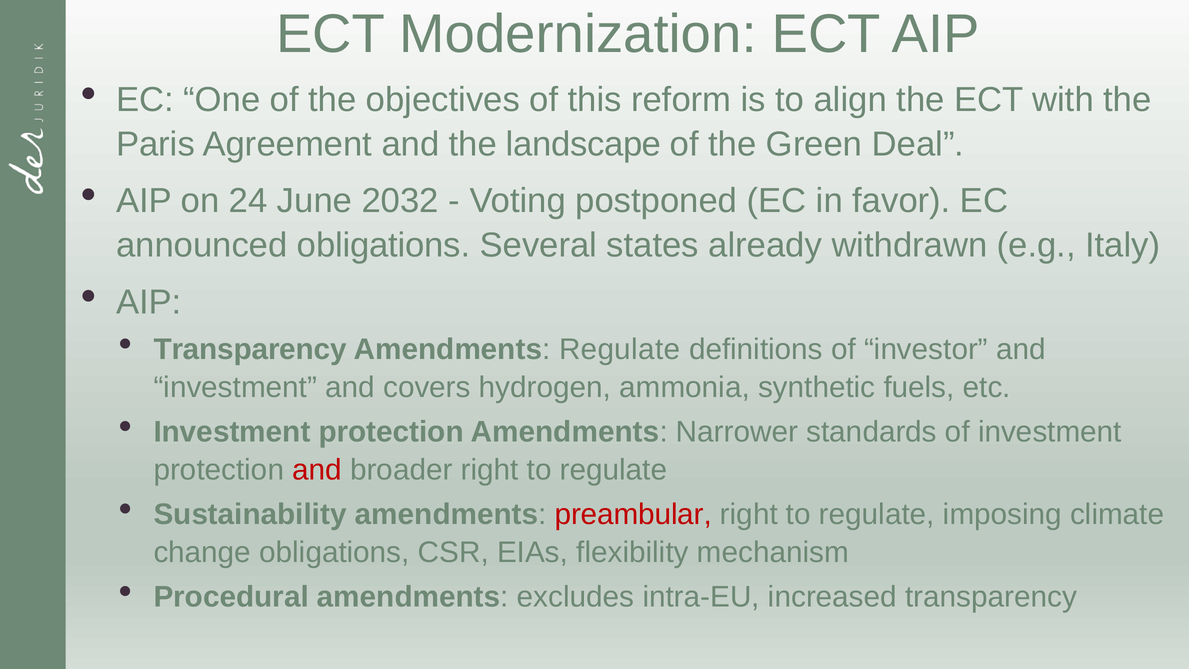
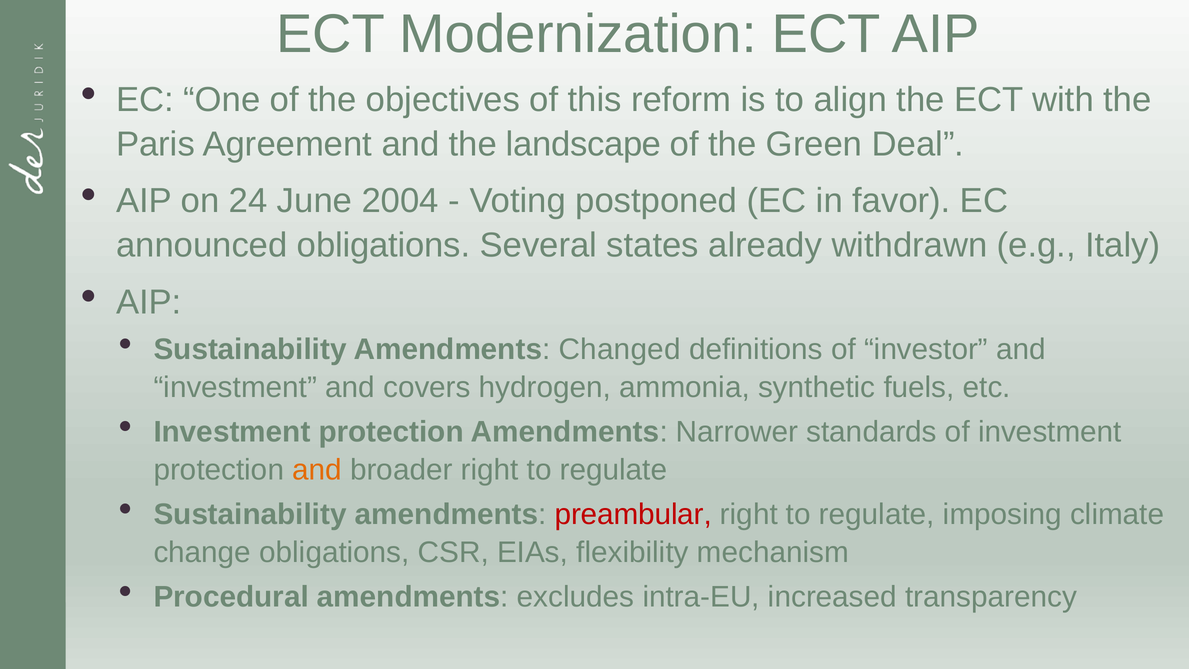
2032: 2032 -> 2004 (400, 201)
Transparency: Transparency -> Sustainability (250, 349)
Amendments Regulate: Regulate -> Changed (620, 349)
and colour: red -> orange (317, 470)
